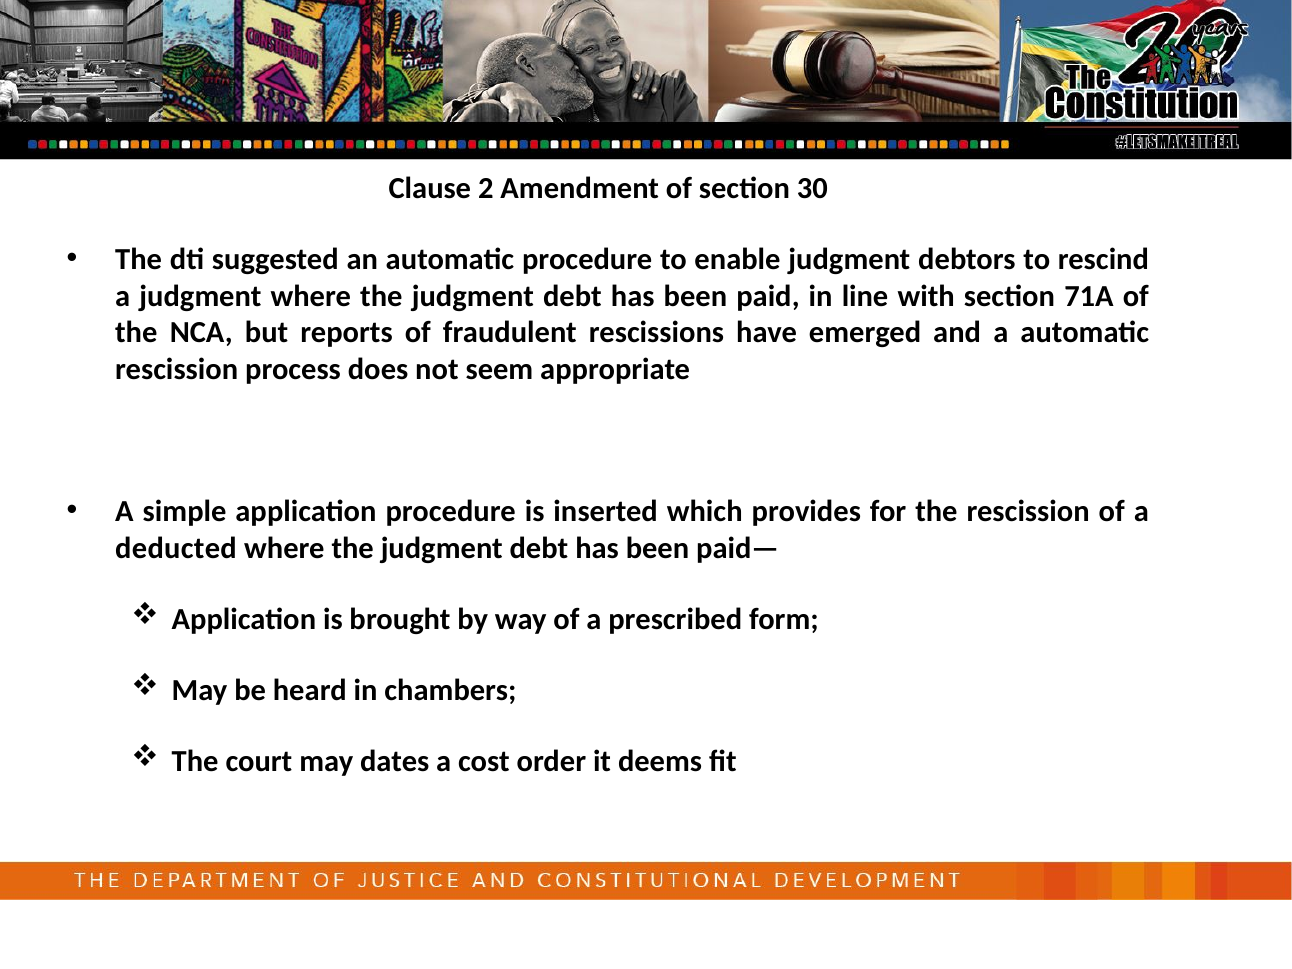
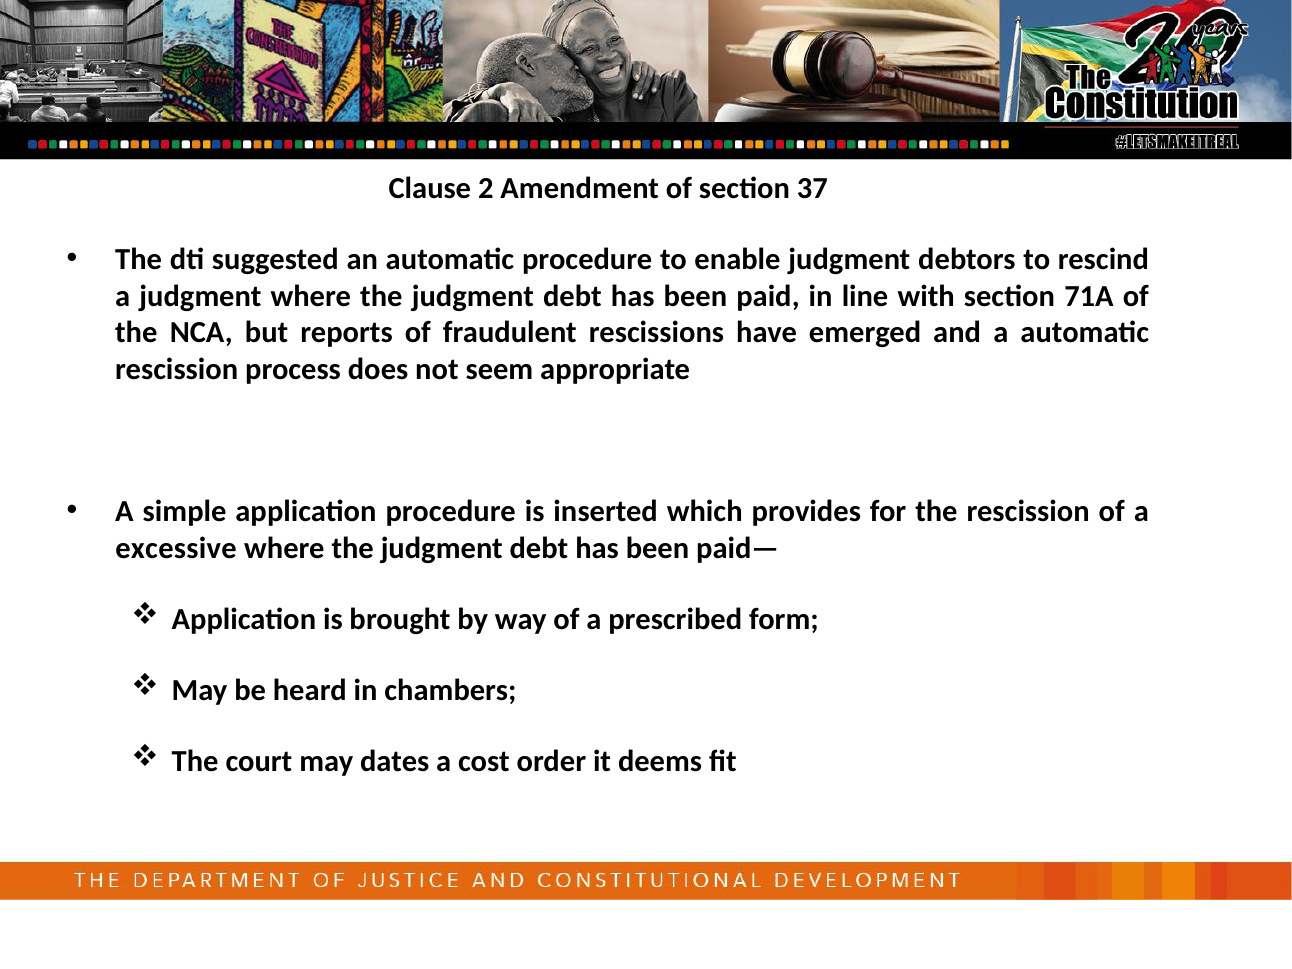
30: 30 -> 37 (812, 188)
deducted: deducted -> excessive (176, 548)
